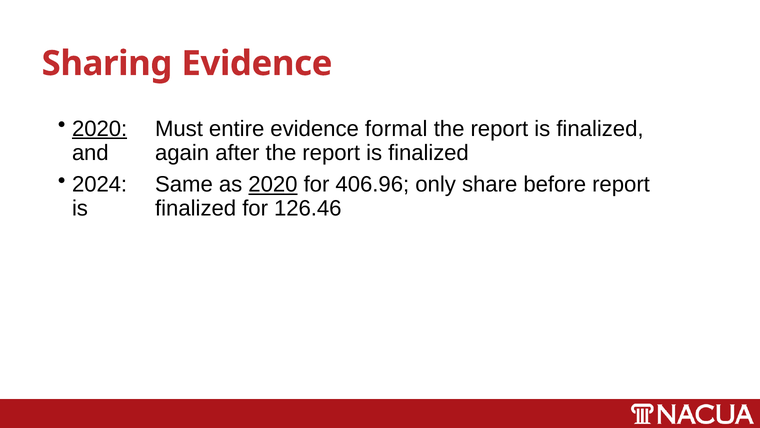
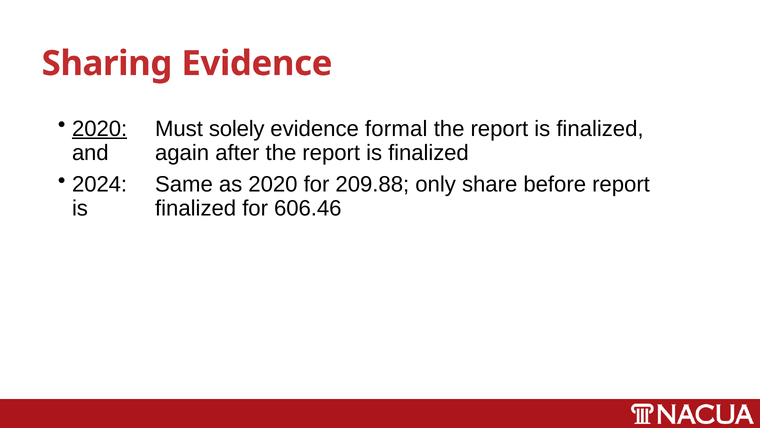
entire: entire -> solely (237, 129)
2020 underline: present -> none (273, 184)
406.96: 406.96 -> 209.88 (372, 184)
126.46: 126.46 -> 606.46 (308, 208)
